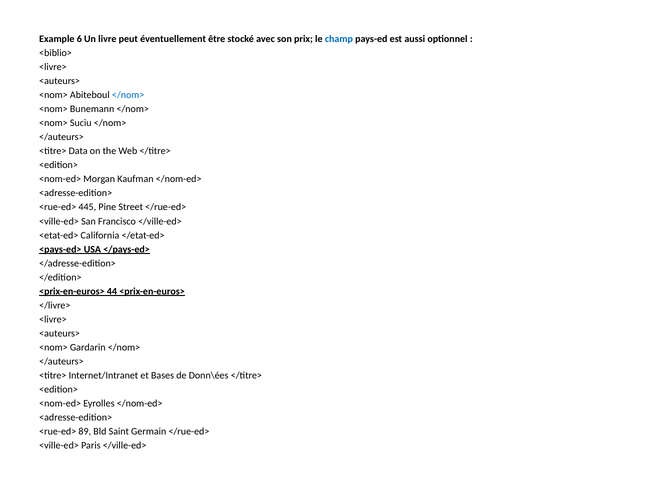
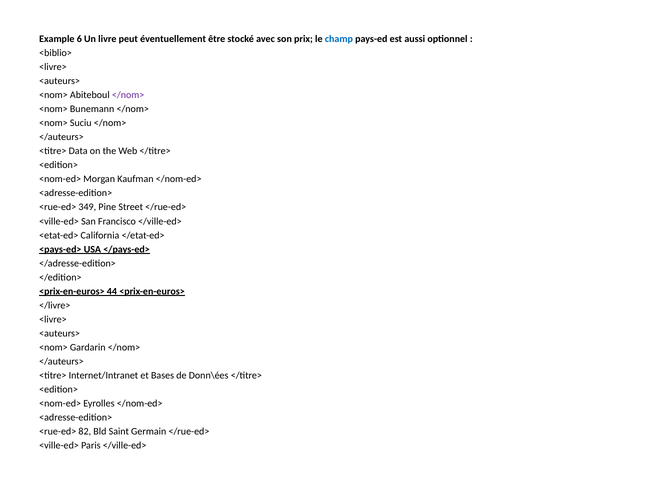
</nom> colour: blue -> purple (128, 95)
445: 445 -> 349 (87, 207)
89: 89 -> 82 (85, 431)
